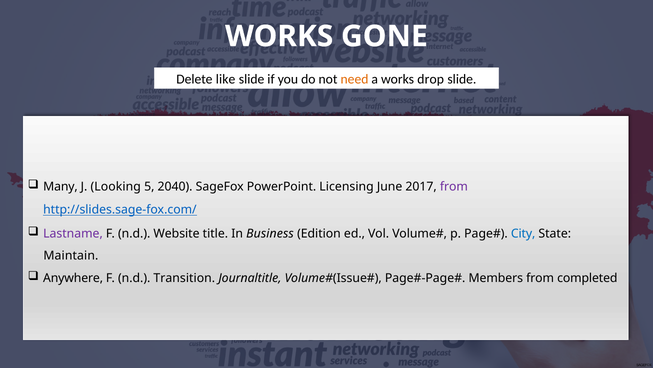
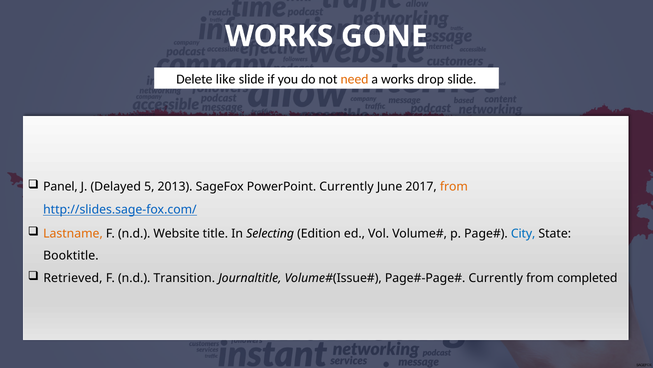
Many: Many -> Panel (60, 186)
Looking: Looking -> Delayed (116, 186)
2040: 2040 -> 2013 (175, 186)
PowerPoint Licensing: Licensing -> Currently (347, 186)
from colour: purple -> orange (454, 186)
Lastname colour: purple -> orange (73, 233)
Business: Business -> Selecting (270, 233)
Maintain: Maintain -> Booktitle (71, 255)
Anywhere: Anywhere -> Retrieved (73, 277)
Members: Members -> Currently (496, 277)
